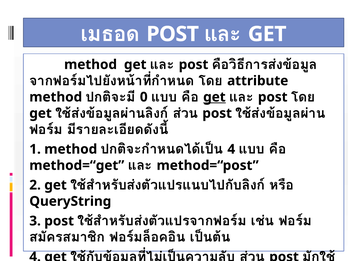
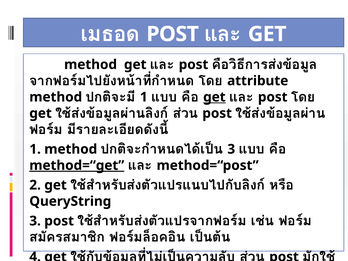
0: 0 -> 1 (144, 97)
4: 4 -> 3 (231, 149)
method=“get underline: none -> present (77, 165)
